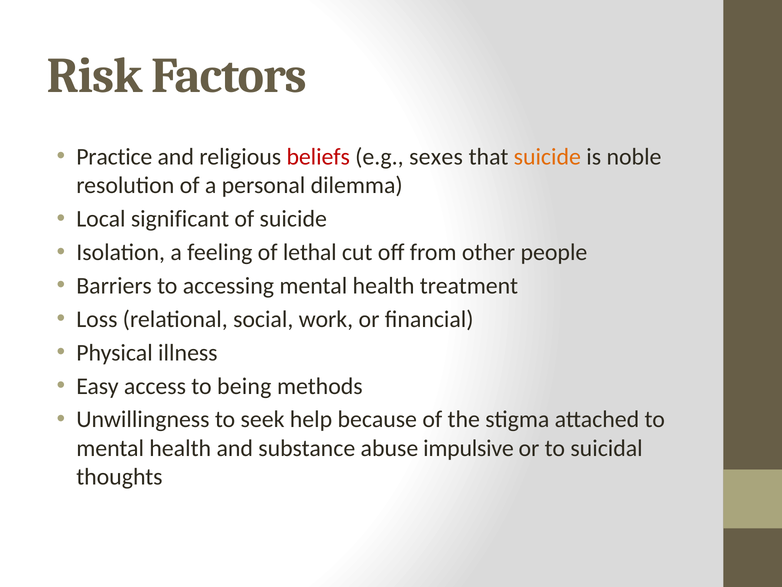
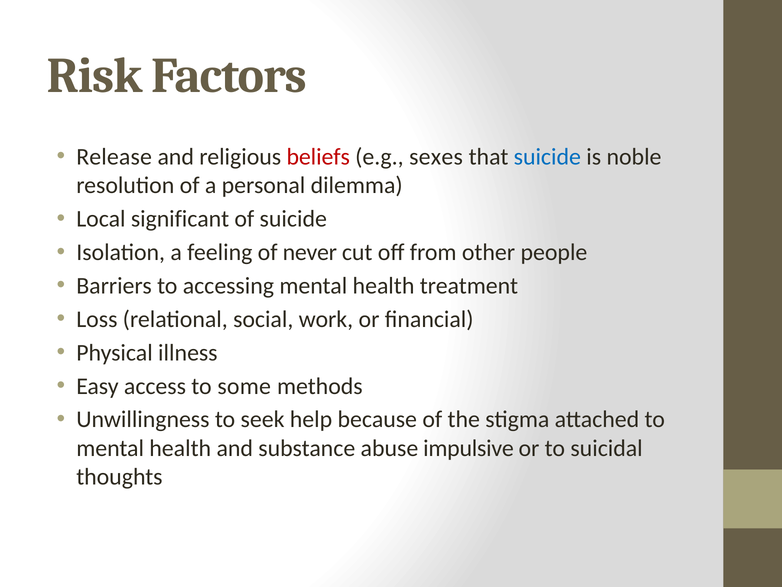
Practice: Practice -> Release (114, 157)
suicide colour: orange -> blue (547, 157)
lethal: lethal -> never (310, 252)
being: being -> some (244, 386)
